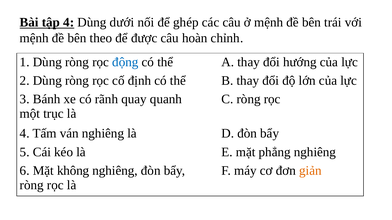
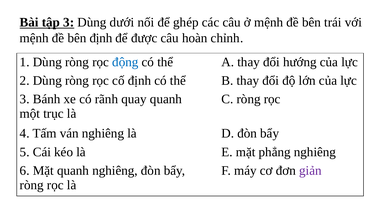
tập 4: 4 -> 3 (69, 22)
bên theo: theo -> định (101, 38)
Mặt không: không -> quanh (73, 171)
giản colour: orange -> purple (310, 171)
